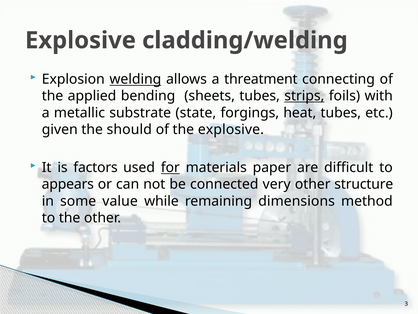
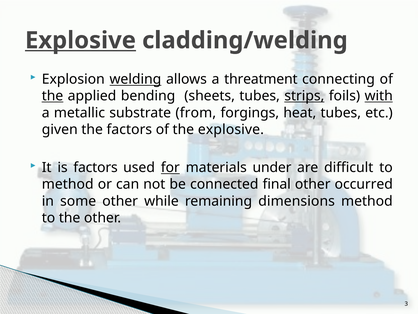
Explosive underline: none -> present (80, 40)
the underline: none -> present (53, 96)
with underline: none -> present (379, 96)
state: state -> from (196, 113)
the should: should -> factors (129, 129)
paper: paper -> under (272, 167)
appears: appears -> method (68, 184)
very: very -> final (277, 184)
structure: structure -> occurred (364, 184)
some value: value -> other (120, 201)
